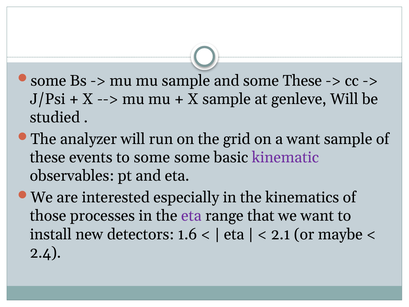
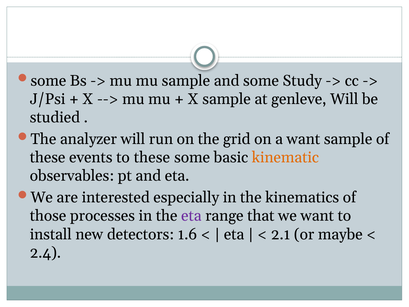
some These: These -> Study (302, 81)
to some: some -> these (152, 157)
kinematic colour: purple -> orange (285, 157)
